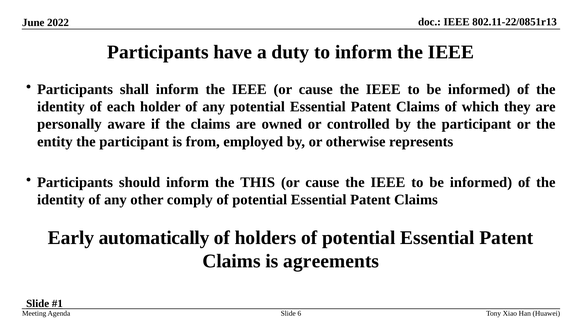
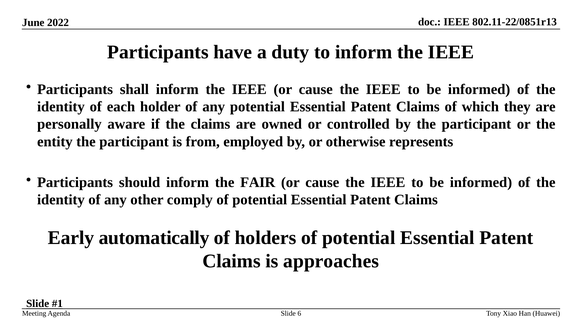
THIS: THIS -> FAIR (258, 183)
agreements: agreements -> approaches (331, 261)
